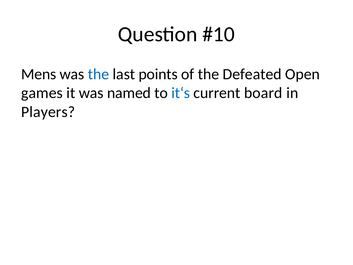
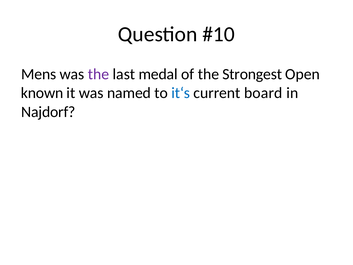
the colour: blue -> purple (98, 74)
points: points -> medal (158, 74)
Defeated: Defeated -> Strongest (252, 74)
games: games -> known (42, 93)
Players: Players -> Najdorf (48, 112)
